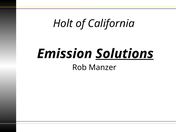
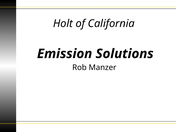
Solutions underline: present -> none (125, 54)
